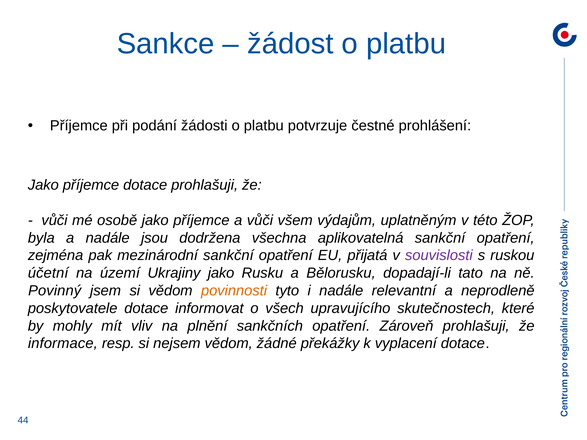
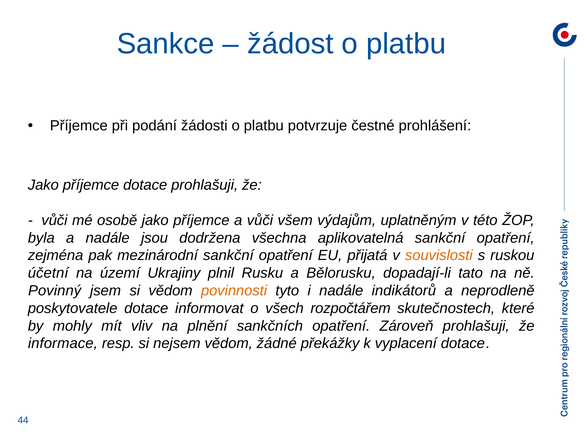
souvislosti colour: purple -> orange (439, 256)
Ukrajiny jako: jako -> plnil (221, 273)
relevantní: relevantní -> indikátorů (404, 291)
upravujícího: upravujícího -> rozpočtářem (351, 308)
